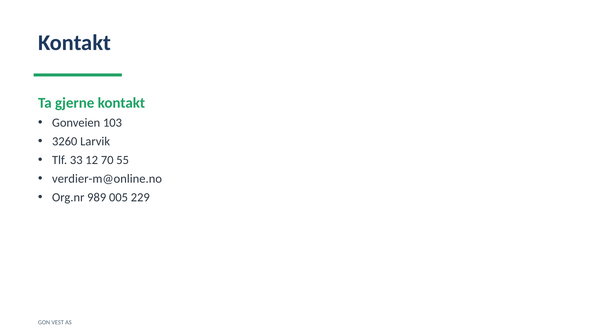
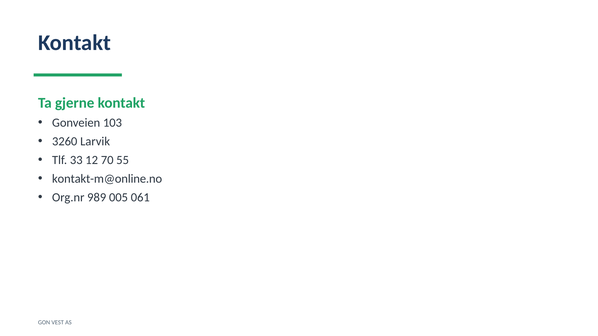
verdier-m@online.no: verdier-m@online.no -> kontakt-m@online.no (107, 179)
229: 229 -> 061 (140, 198)
